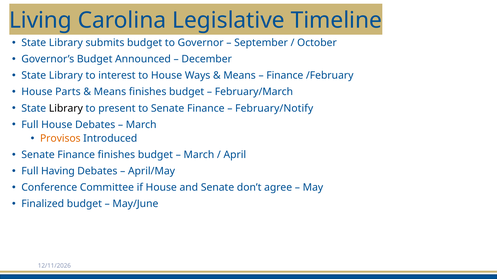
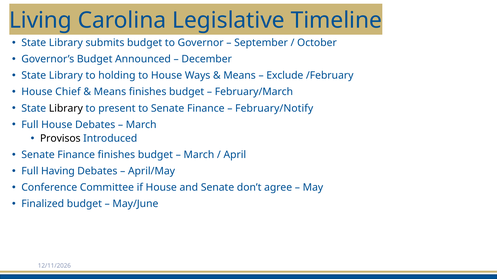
interest: interest -> holding (117, 76)
Finance: Finance -> Exclude (285, 76)
Parts: Parts -> Chief (68, 92)
Provisos colour: orange -> black (60, 139)
